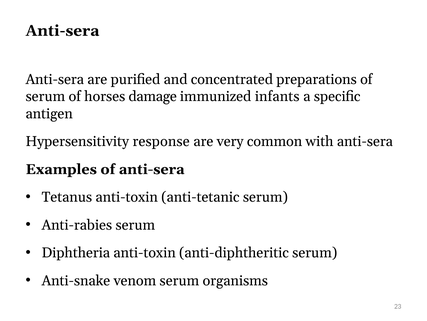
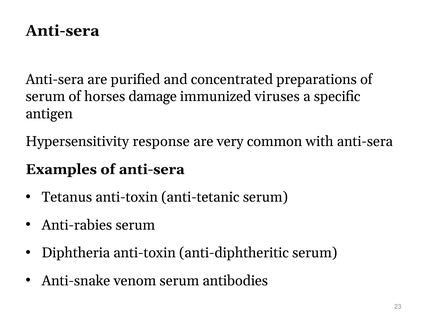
infants: infants -> viruses (277, 96)
organisms: organisms -> antibodies (235, 280)
